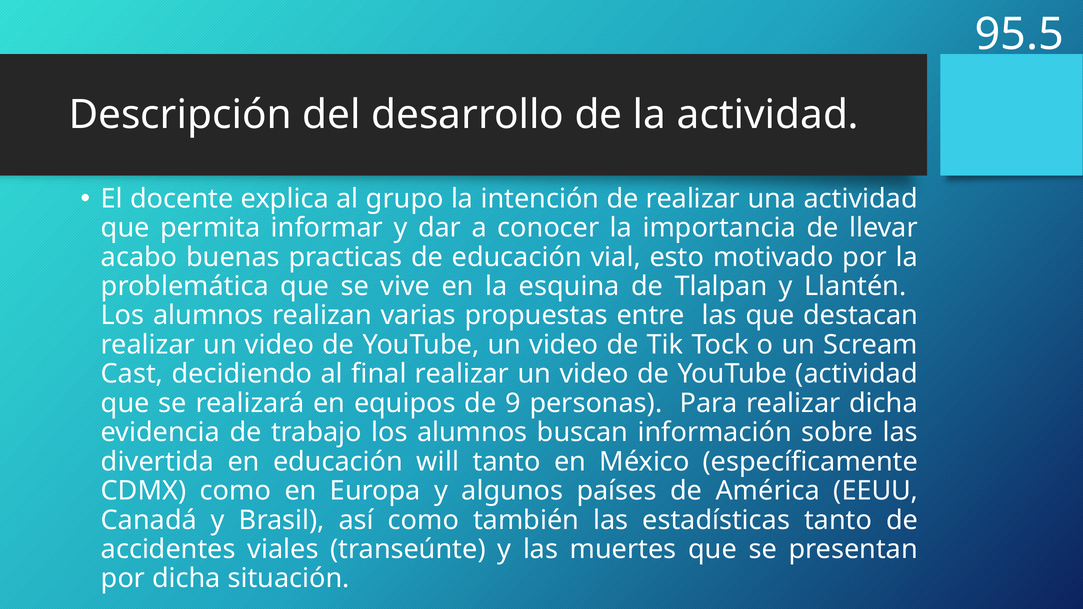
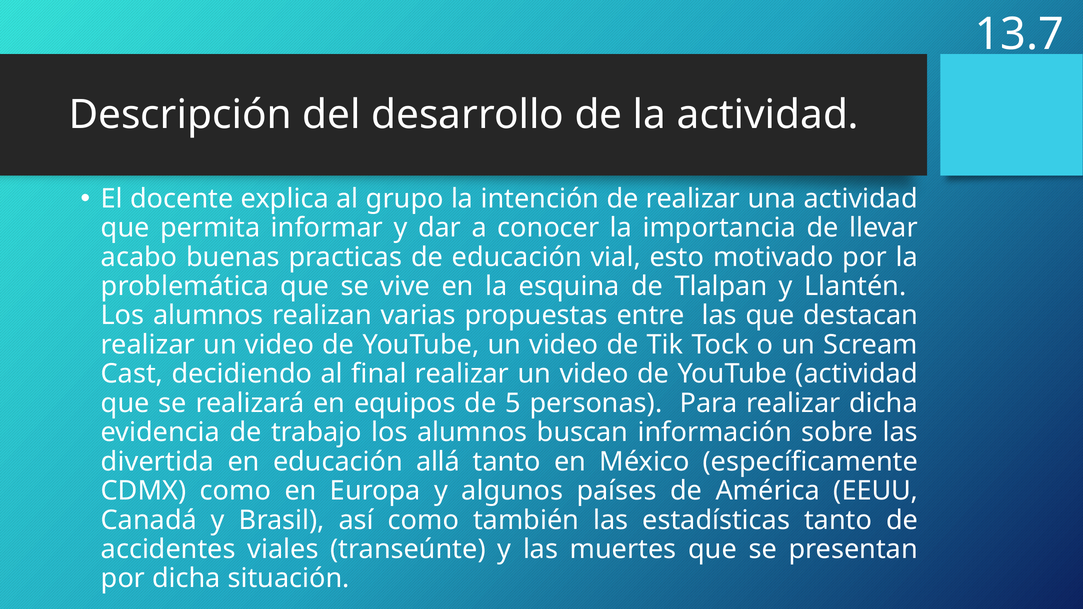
95.5: 95.5 -> 13.7 (1019, 34)
9: 9 -> 5 (513, 403)
will: will -> allá (438, 462)
